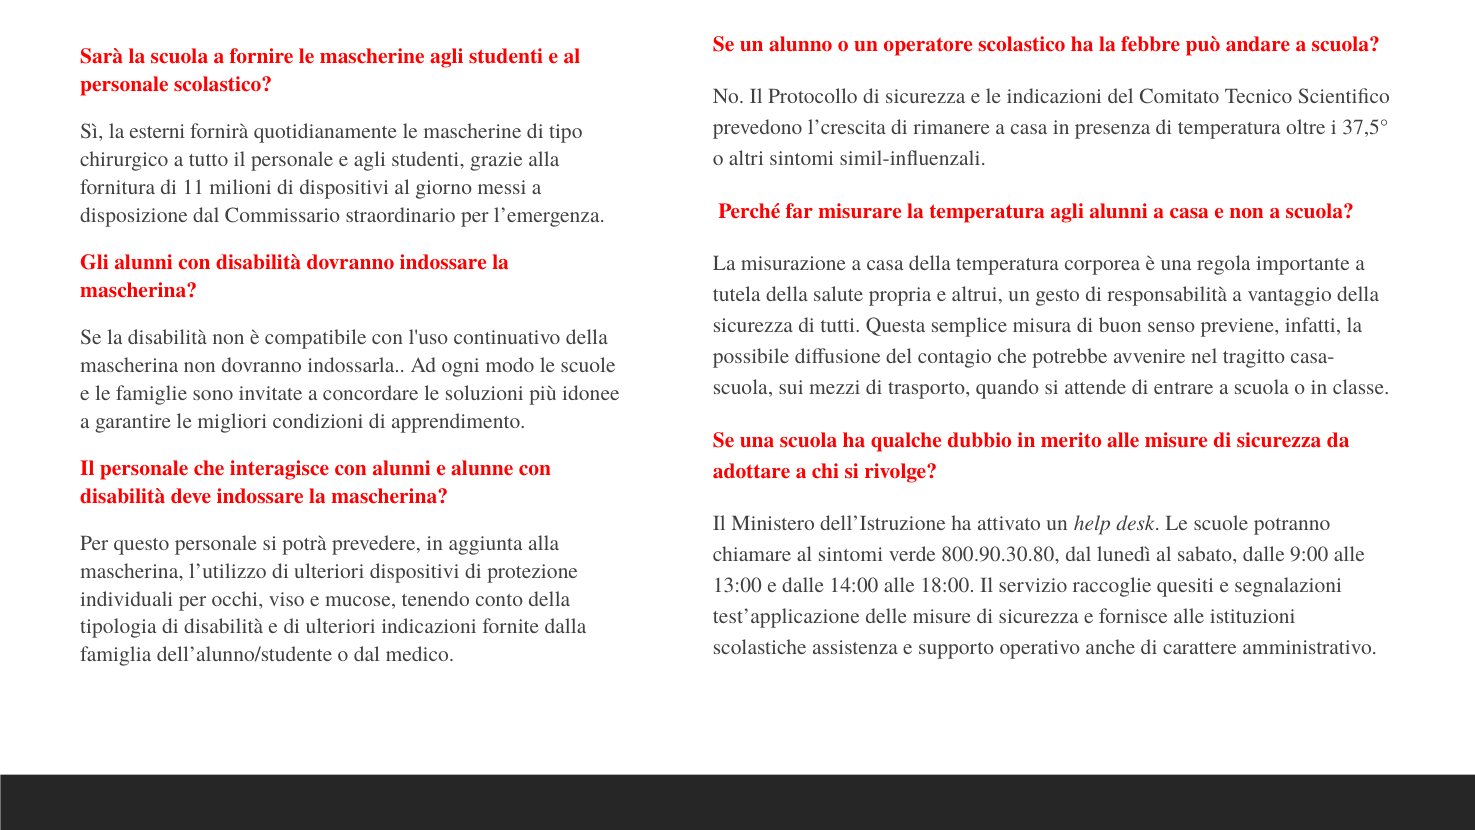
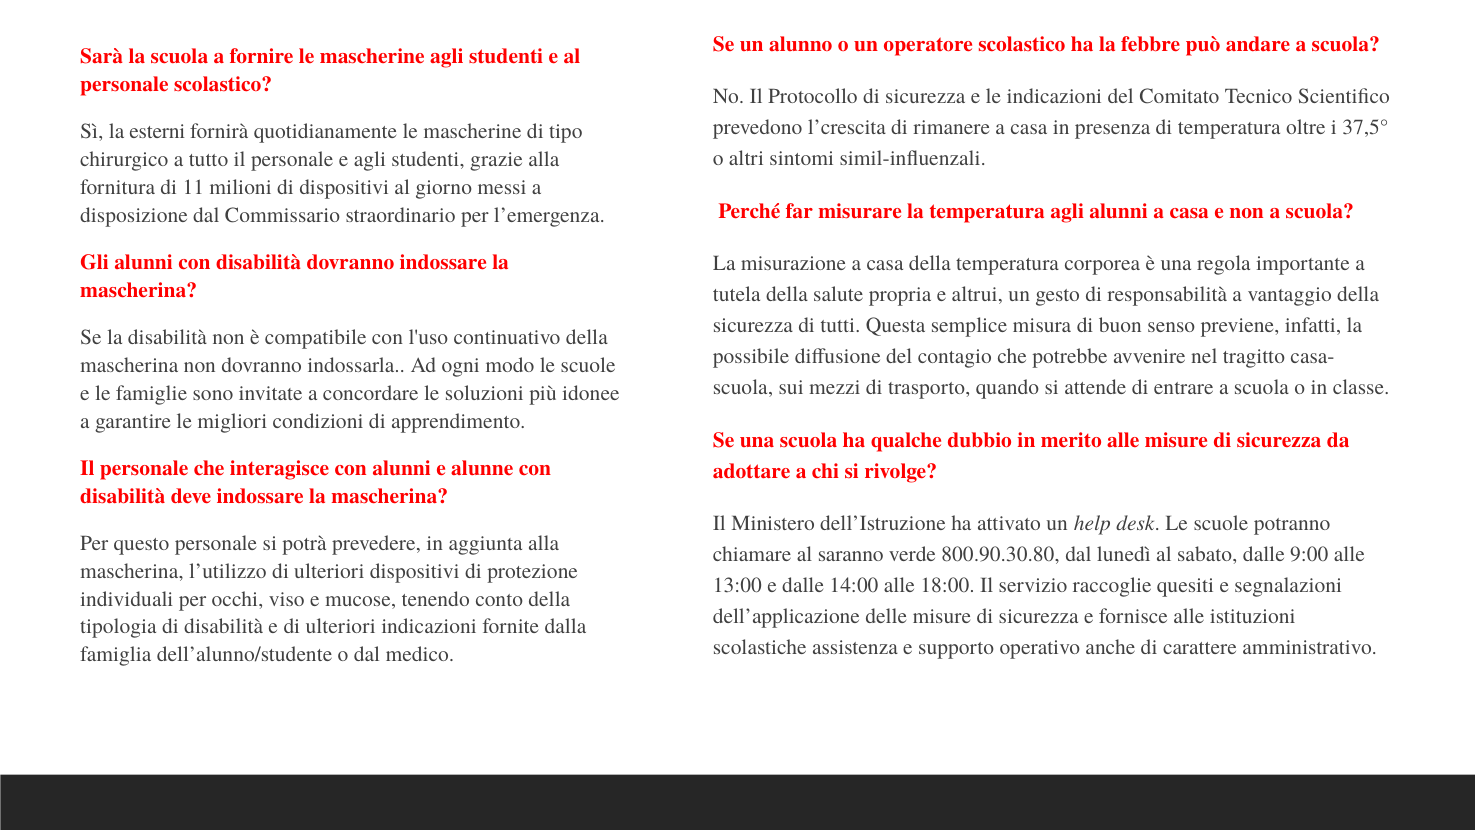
al sintomi: sintomi -> saranno (851, 554)
test’applicazione: test’applicazione -> dell’applicazione (786, 616)
